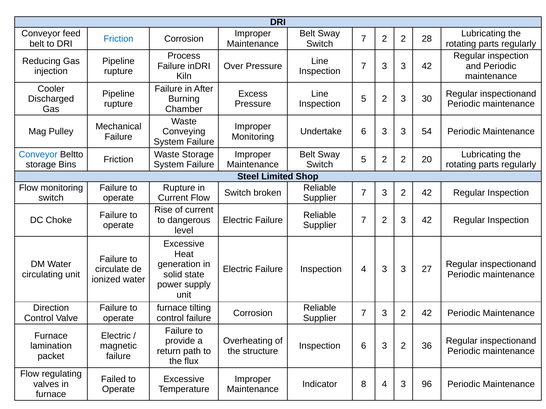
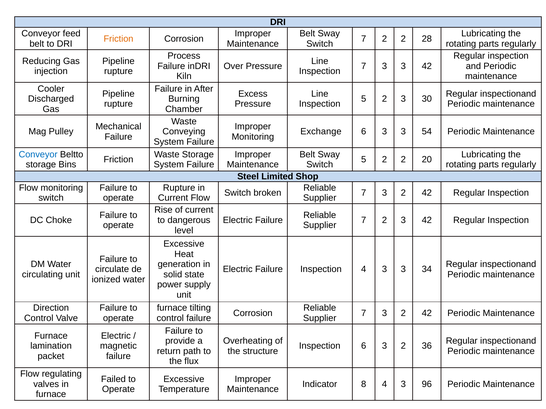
Friction colour: blue -> orange (118, 39)
Undertake: Undertake -> Exchange (321, 132)
27: 27 -> 34 (427, 270)
